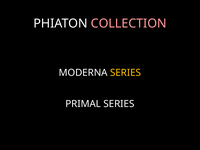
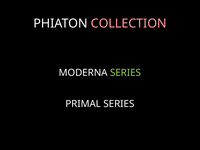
SERIES colour: yellow -> light green (126, 73)
